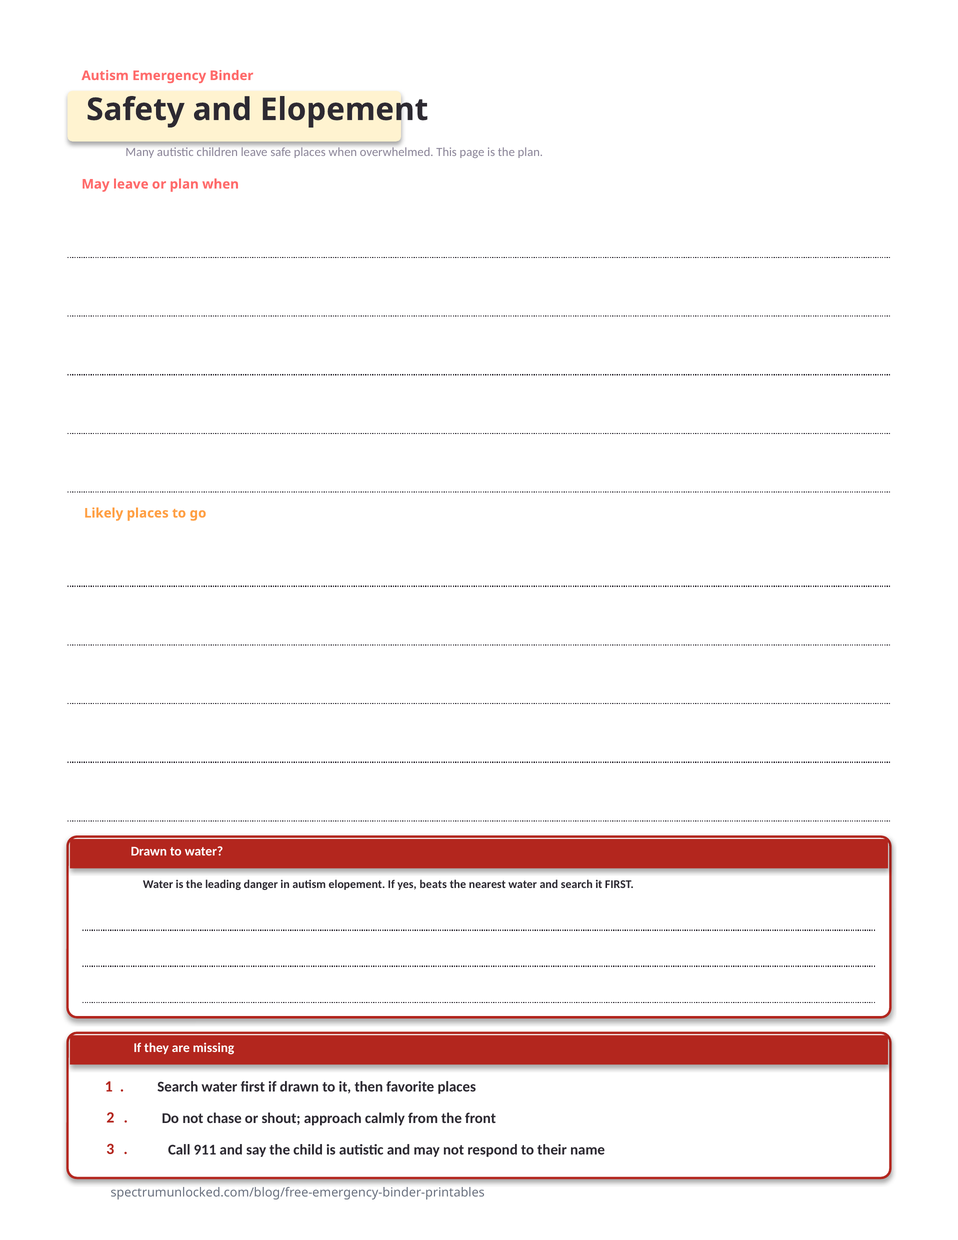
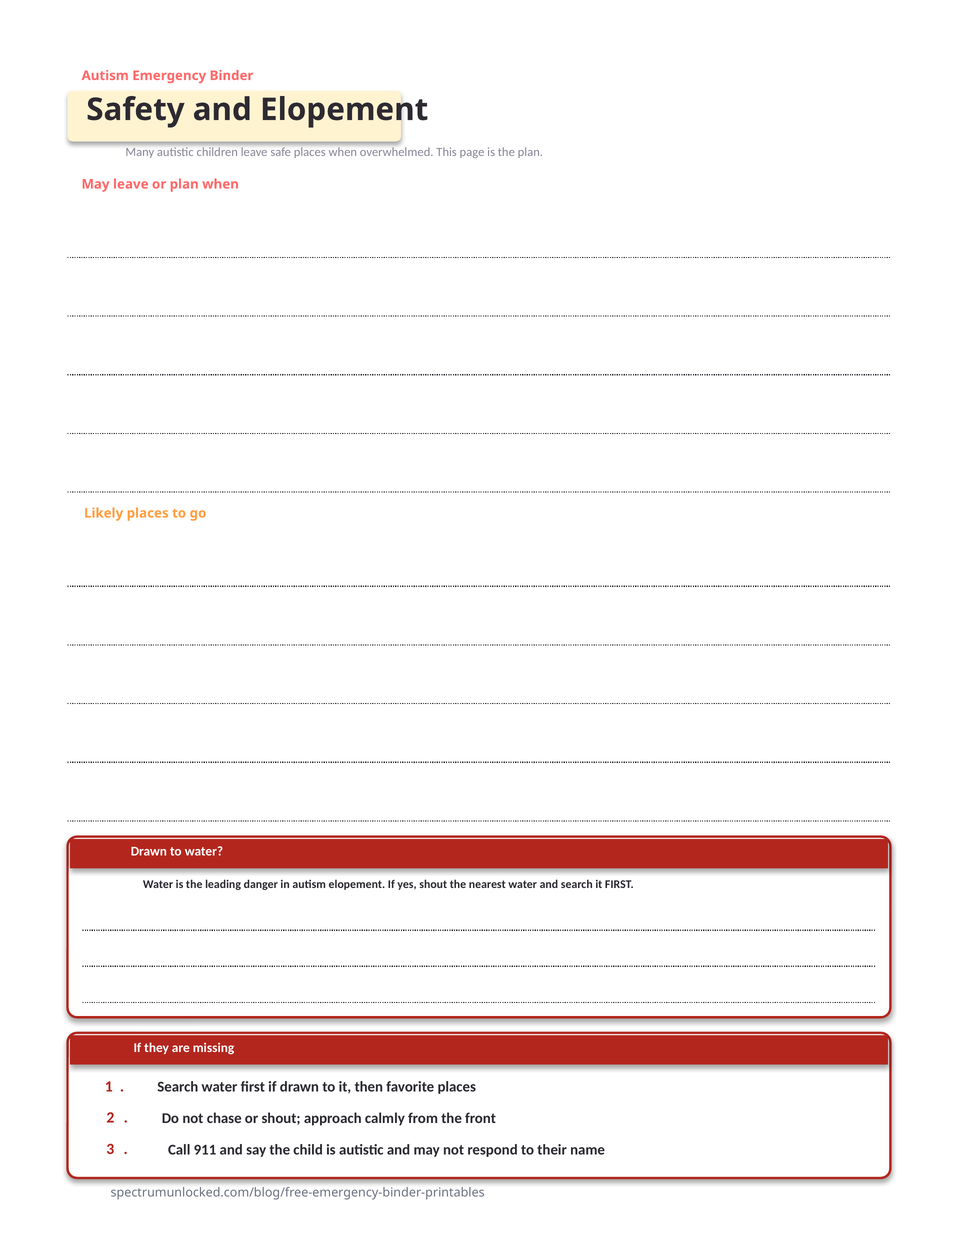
yes beats: beats -> shout (433, 884)
